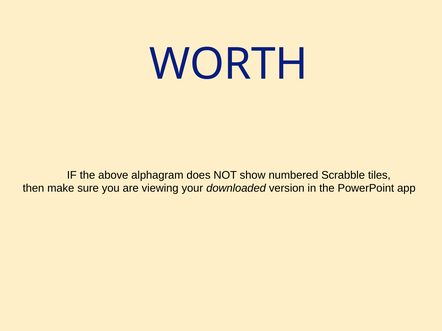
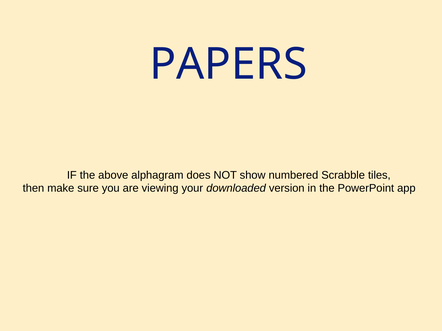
WORTH: WORTH -> PAPERS (228, 64)
